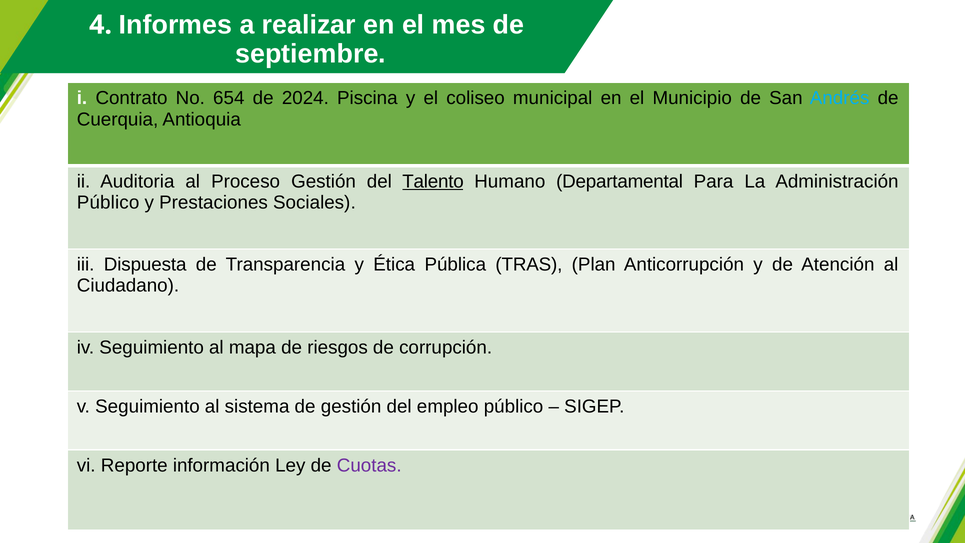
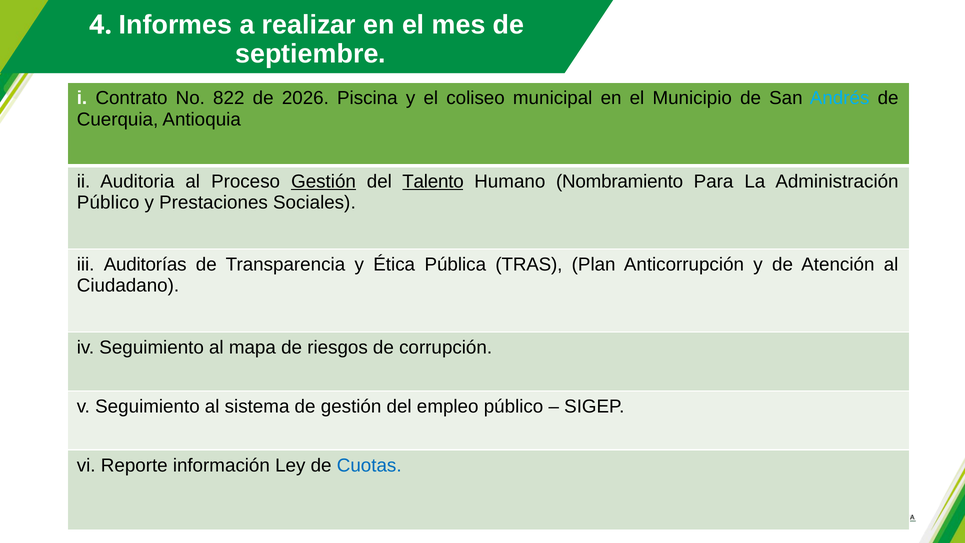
654: 654 -> 822 (229, 98)
2024: 2024 -> 2026 (305, 98)
Gestión underline: none -> present (324, 181)
Departamental: Departamental -> Nombramiento (620, 181)
Dispuesta: Dispuesta -> Auditorías (145, 265)
Cuotas colour: purple -> blue (369, 465)
